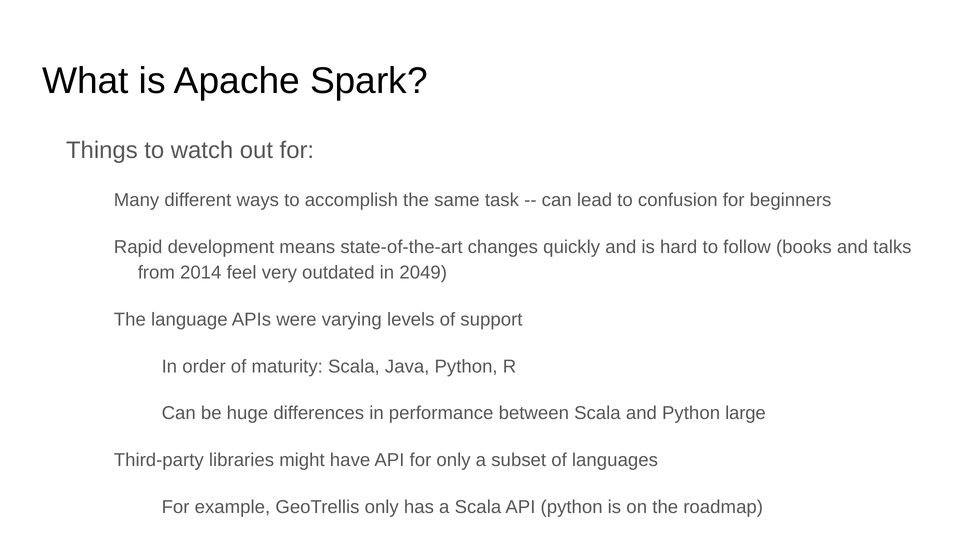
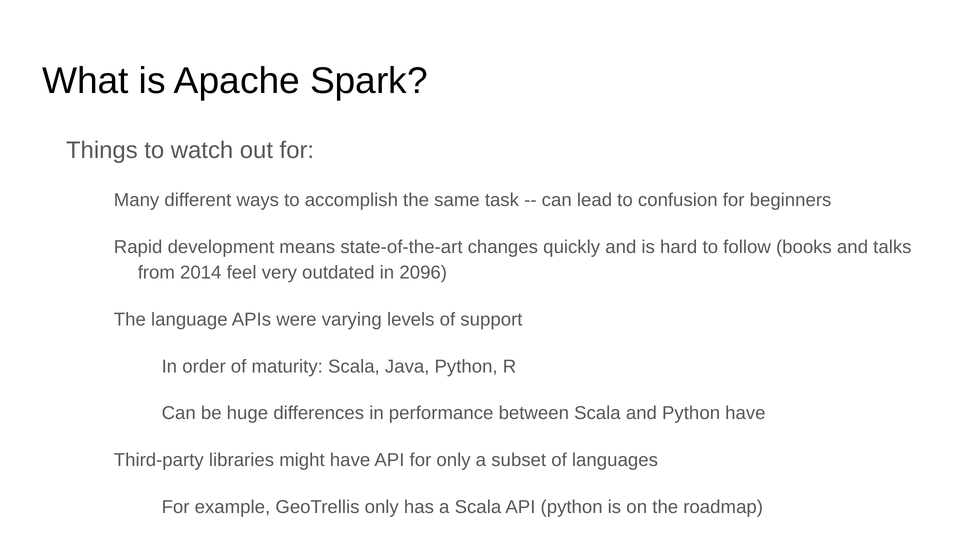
2049: 2049 -> 2096 (423, 272)
Python large: large -> have (745, 413)
